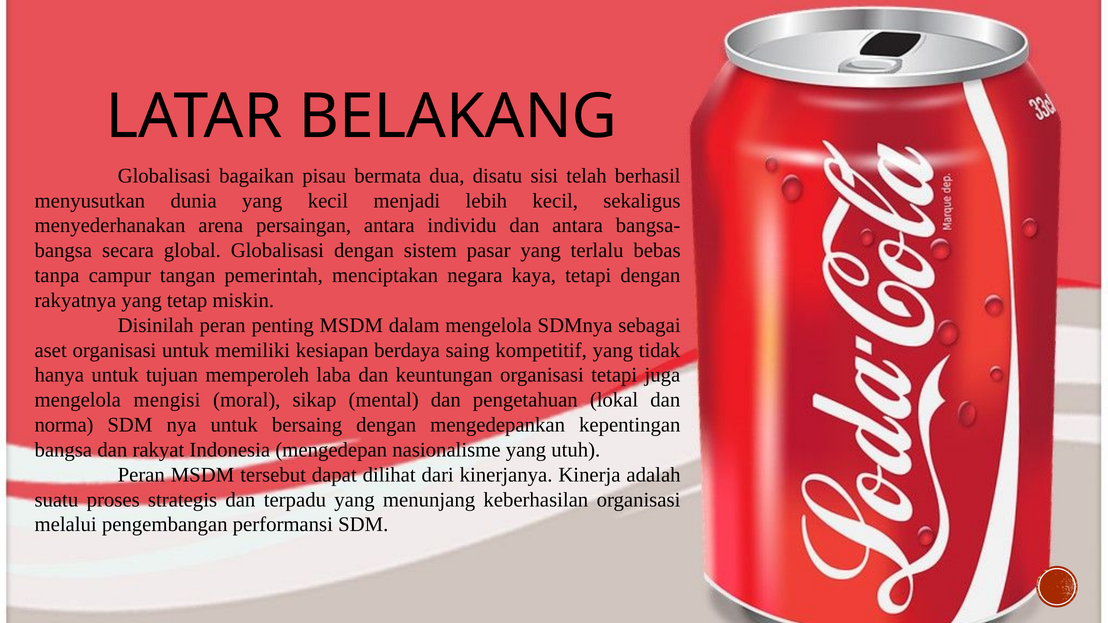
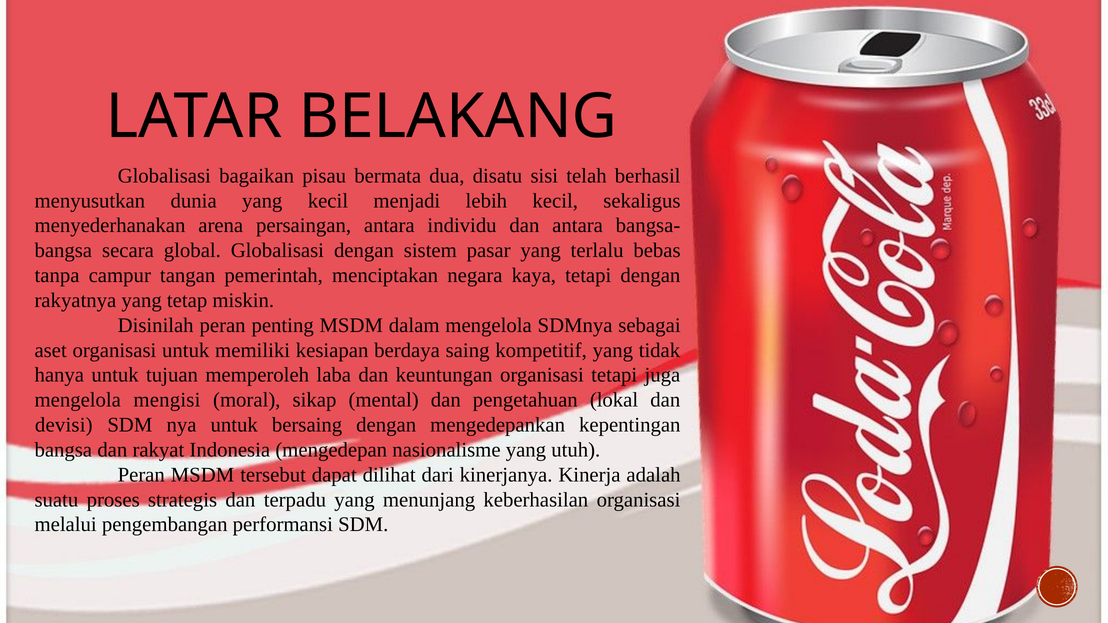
norma: norma -> devisi (64, 425)
